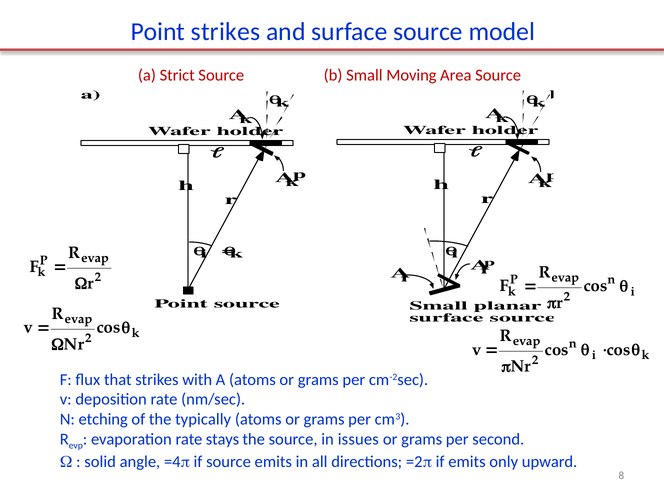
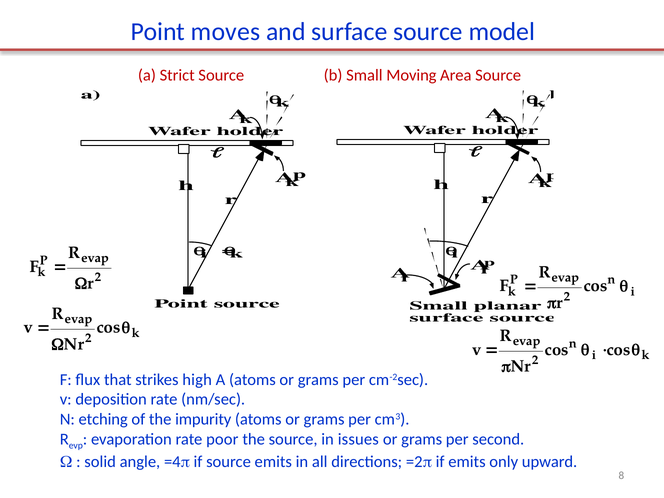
Point strikes: strikes -> moves (226, 32)
with: with -> high (197, 380)
typically: typically -> impurity (203, 419)
stays: stays -> poor (222, 439)
